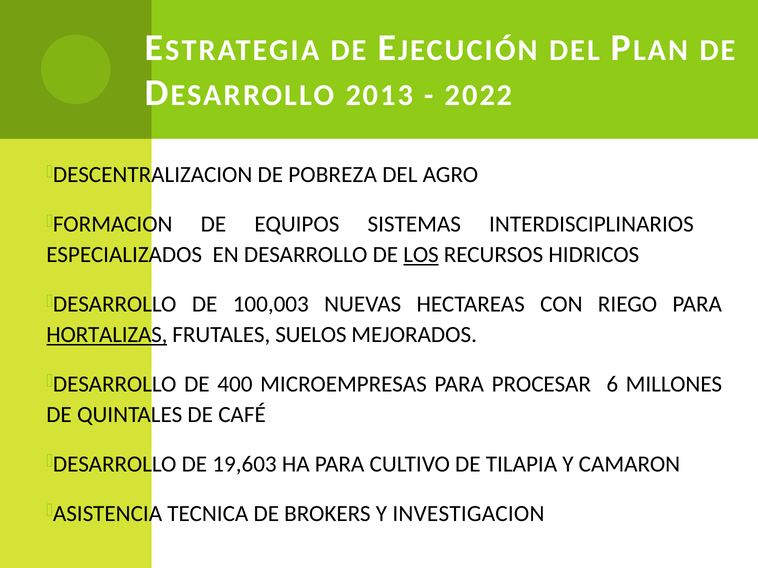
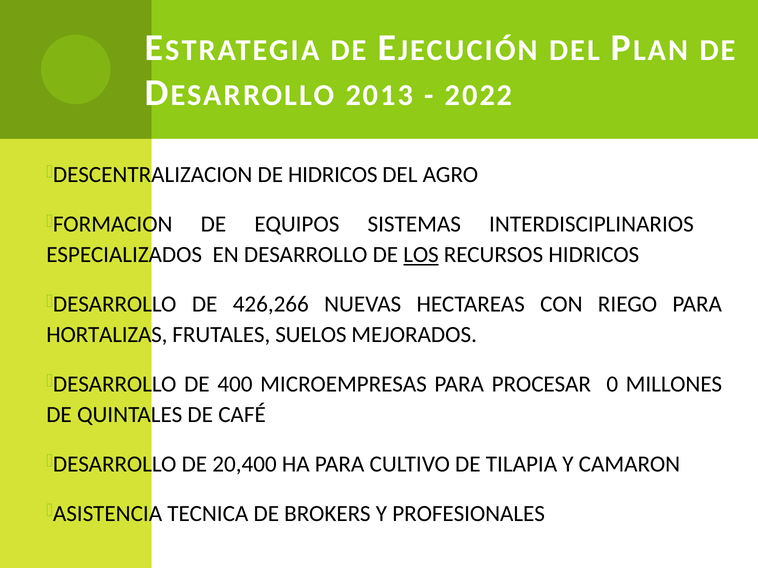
DE POBREZA: POBREZA -> HIDRICOS (333, 175)
100,003: 100,003 -> 426,266 (271, 304)
HORTALIZAS underline: present -> none (107, 335)
6: 6 -> 0 (612, 384)
19,603: 19,603 -> 20,400 (245, 464)
INVESTIGACION: INVESTIGACION -> PROFESIONALES (469, 514)
